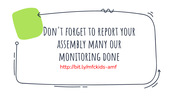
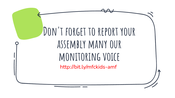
done: done -> voice (111, 57)
